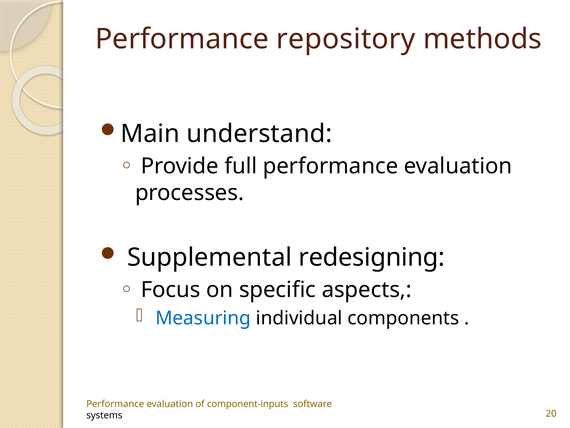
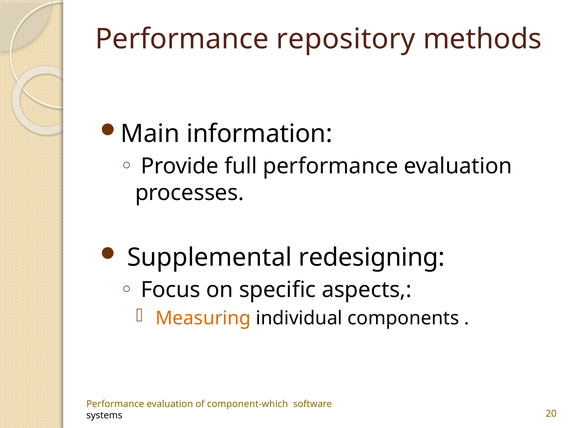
understand: understand -> information (259, 134)
Measuring colour: blue -> orange (203, 318)
component-inputs: component-inputs -> component-which (248, 403)
